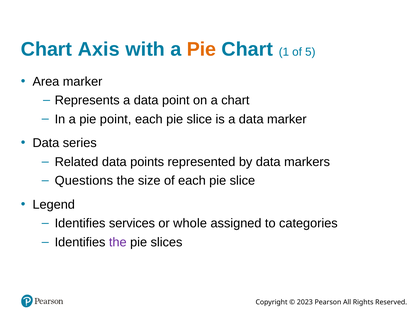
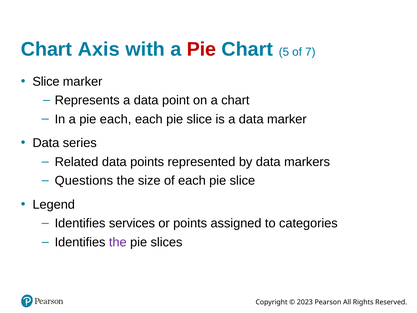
Pie colour: orange -> red (201, 49)
1: 1 -> 5 (284, 52)
5: 5 -> 7 (310, 52)
Area: Area -> Slice (46, 82)
pie point: point -> each (116, 119)
or whole: whole -> points (190, 223)
